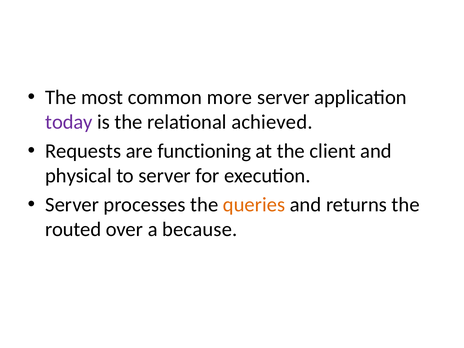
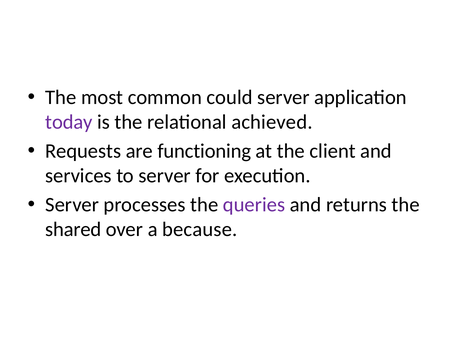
more: more -> could (230, 97)
physical: physical -> services (78, 176)
queries colour: orange -> purple (254, 205)
routed: routed -> shared (73, 229)
